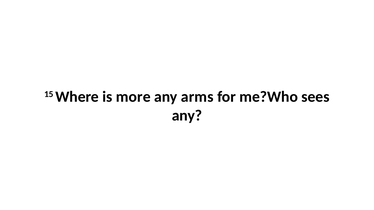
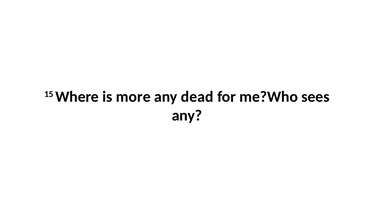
arms: arms -> dead (197, 97)
